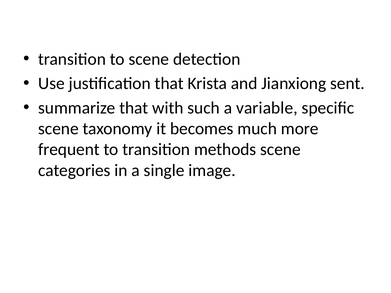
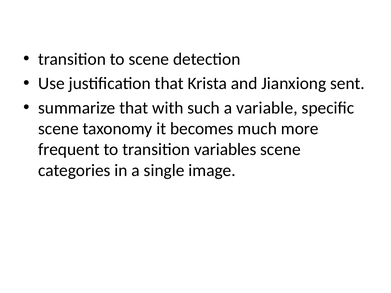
methods: methods -> variables (225, 150)
